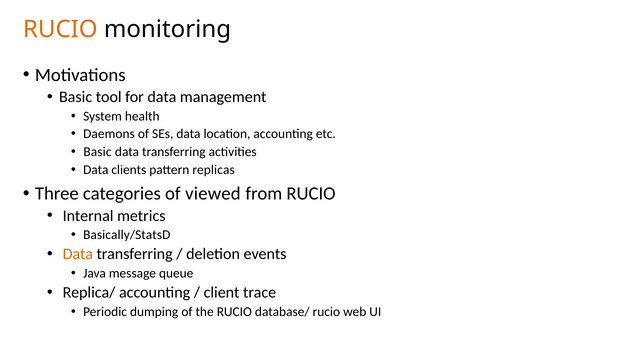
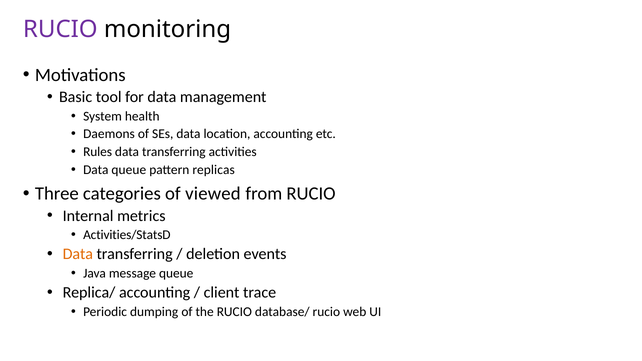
RUCIO colour: orange -> purple (60, 29)
Basic: Basic -> Rules (98, 152)
Data clients: clients -> queue (129, 170)
Basically/StatsD: Basically/StatsD -> Activities/StatsD (127, 235)
